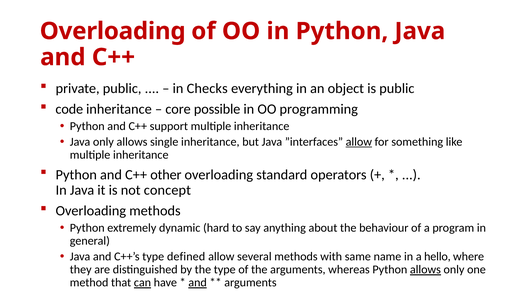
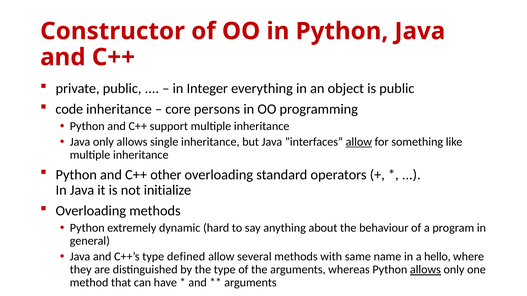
Overloading: Overloading -> Constructor (113, 31)
Checks: Checks -> Integer (207, 89)
possible: possible -> persons (217, 109)
concept: concept -> initialize (167, 190)
can underline: present -> none (142, 283)
and underline: present -> none (198, 283)
